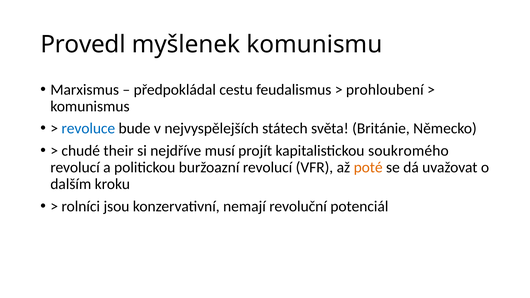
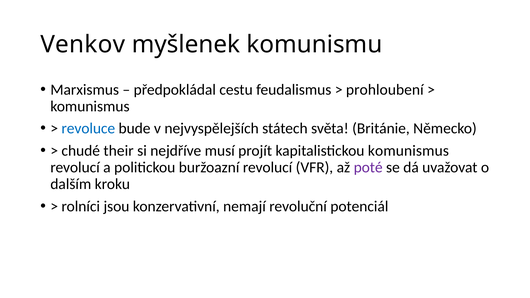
Provedl: Provedl -> Venkov (83, 45)
kapitalistickou soukromého: soukromého -> komunismus (408, 151)
poté colour: orange -> purple (368, 167)
